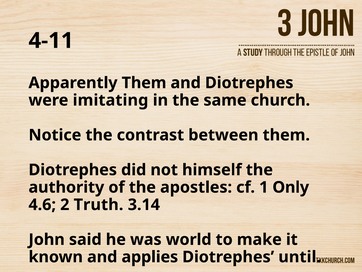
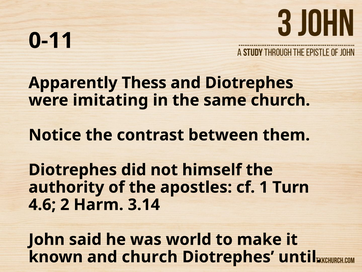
4-11: 4-11 -> 0-11 (51, 41)
Apparently Them: Them -> Thess (144, 83)
Only: Only -> Turn (291, 187)
Truth: Truth -> Harm (99, 204)
and applies: applies -> church (150, 257)
